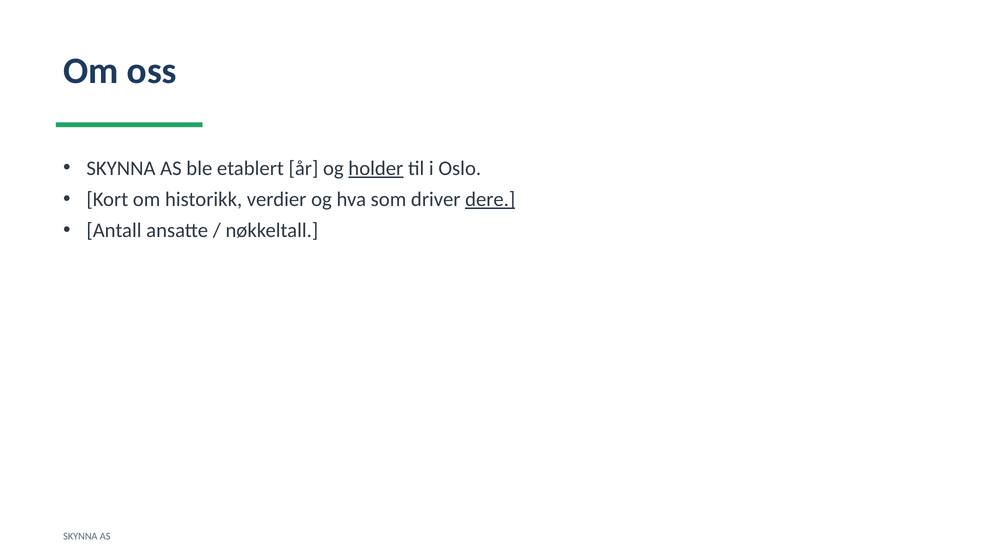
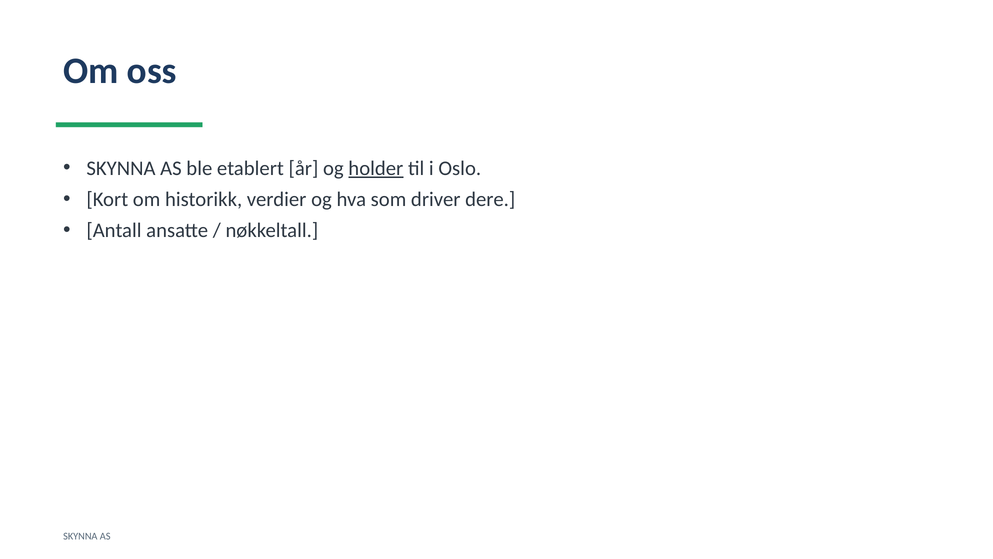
dere underline: present -> none (490, 199)
